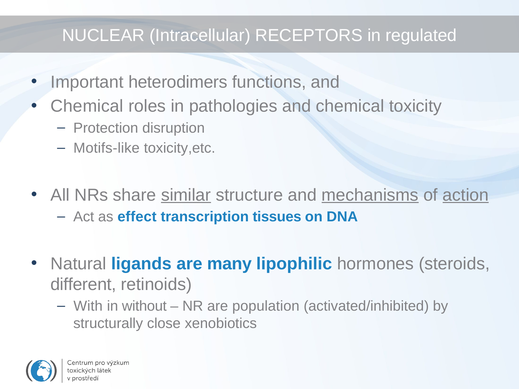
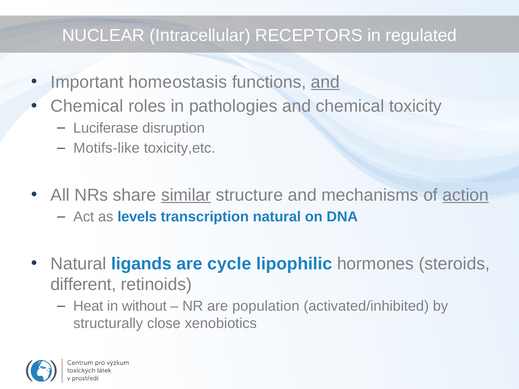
heterodimers: heterodimers -> homeostasis (178, 82)
and underline: none -> present (325, 82)
Protection: Protection -> Luciferase (106, 128)
mechanisms underline: present -> none (370, 195)
effect: effect -> levels (137, 217)
transcription tissues: tissues -> natural (277, 217)
many: many -> cycle (229, 264)
With: With -> Heat (88, 306)
